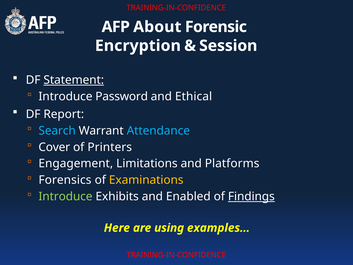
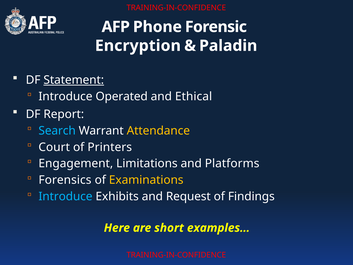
About: About -> Phone (157, 27)
Session: Session -> Paladin (228, 46)
Password: Password -> Operated (122, 96)
Attendance colour: light blue -> yellow (158, 131)
Cover: Cover -> Court (54, 147)
Introduce colour: light green -> light blue (65, 196)
Enabled: Enabled -> Request (188, 196)
Findings underline: present -> none (251, 196)
using: using -> short (169, 228)
